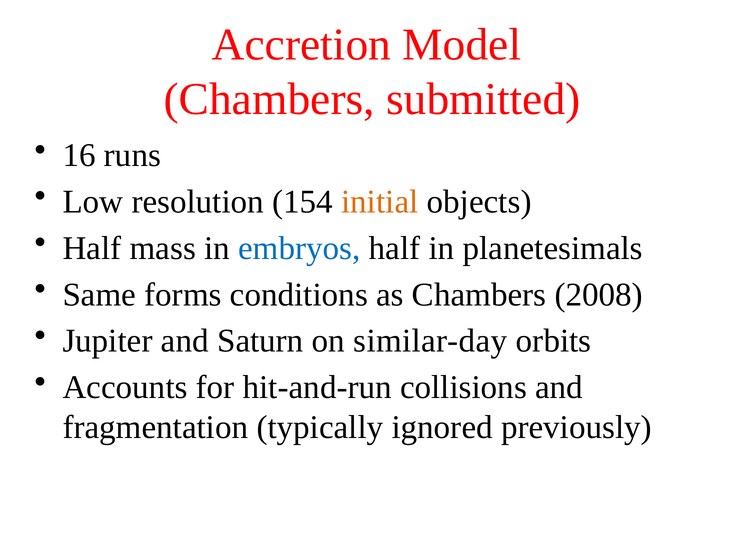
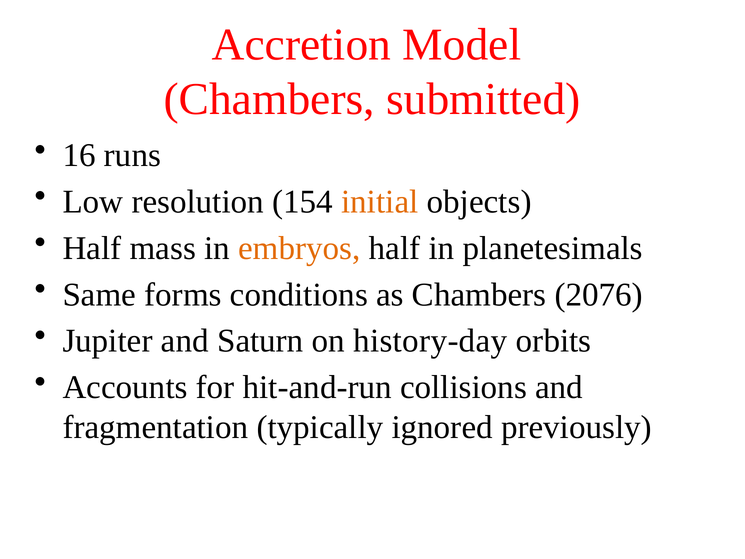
embryos colour: blue -> orange (299, 248)
2008: 2008 -> 2076 (599, 294)
similar-day: similar-day -> history-day (430, 341)
